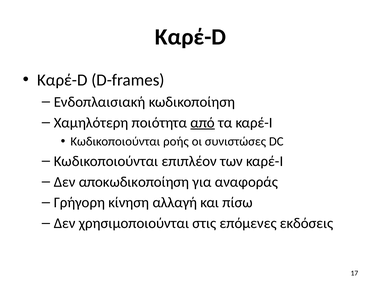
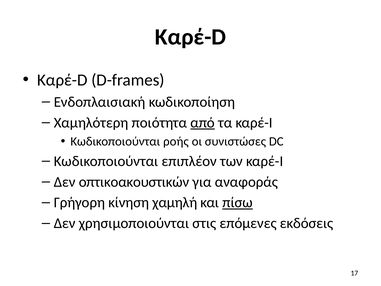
αποκωδικοποίηση: αποκωδικοποίηση -> οπτικοακουστικών (134, 182)
αλλαγή: αλλαγή -> χαμηλή (175, 202)
πίσω underline: none -> present (238, 202)
